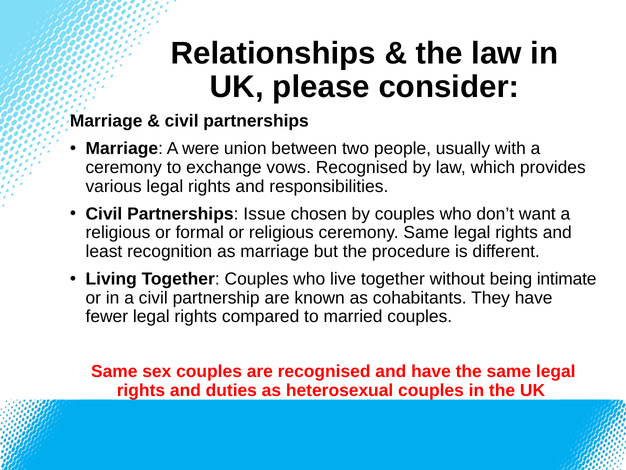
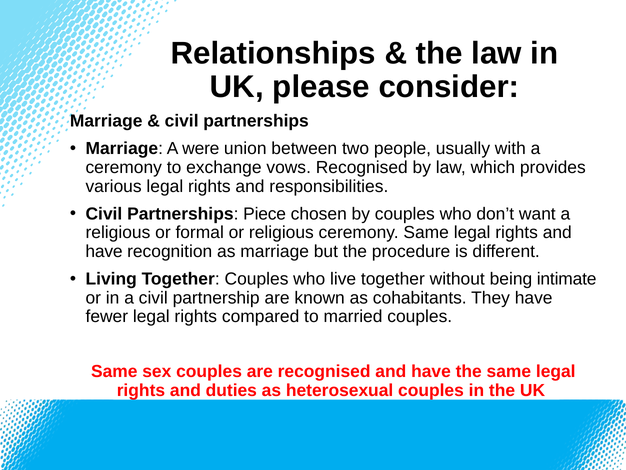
Issue: Issue -> Piece (265, 214)
least: least -> have (104, 251)
